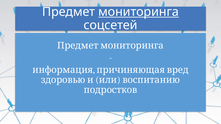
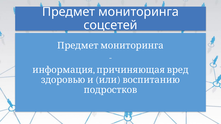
мониторинга underline: present -> none (139, 12)
